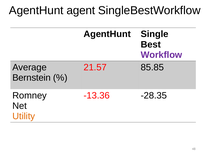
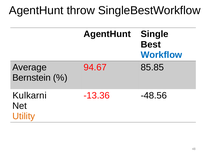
agent: agent -> throw (81, 11)
Workflow colour: purple -> blue (161, 55)
21.57: 21.57 -> 94.67 (95, 67)
Romney: Romney -> Kulkarni (30, 95)
-28.35: -28.35 -> -48.56 (154, 95)
